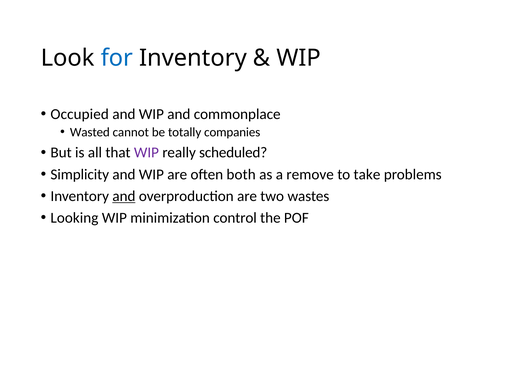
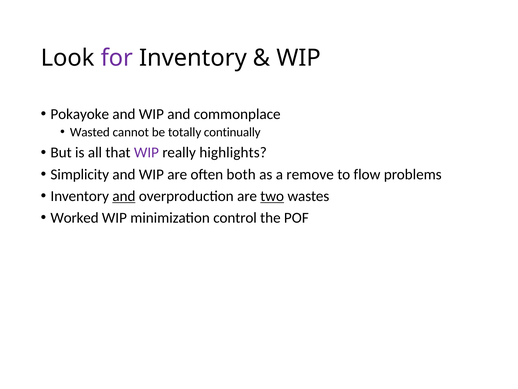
for colour: blue -> purple (117, 58)
Occupied: Occupied -> Pokayoke (80, 114)
companies: companies -> continually (232, 132)
scheduled: scheduled -> highlights (233, 152)
take: take -> flow (367, 174)
two underline: none -> present (272, 196)
Looking: Looking -> Worked (75, 218)
